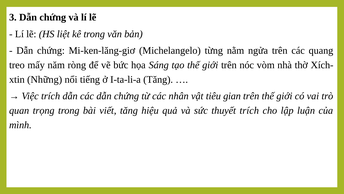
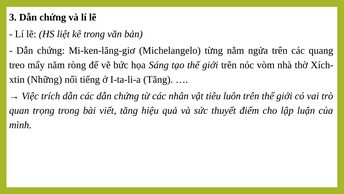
gian: gian -> luôn (232, 96)
thuyết trích: trích -> điểm (249, 110)
